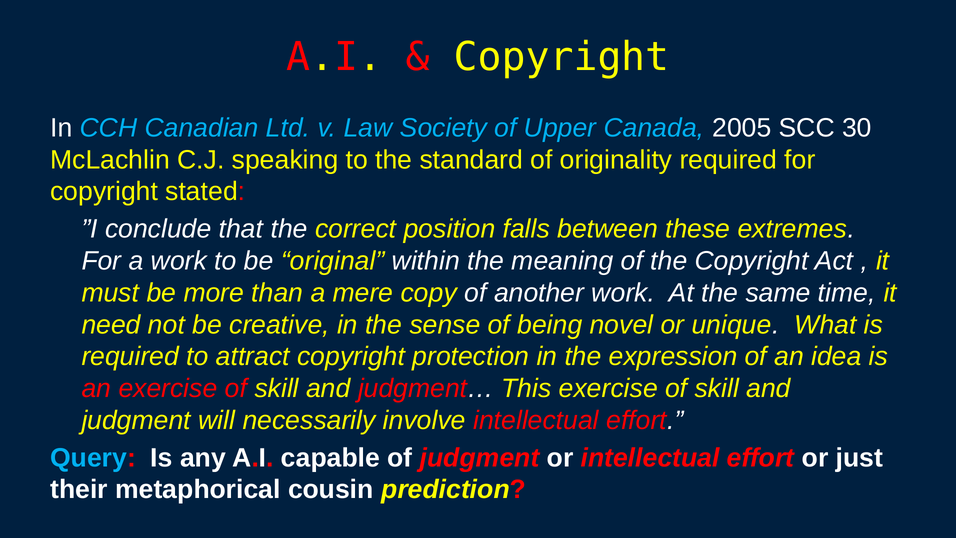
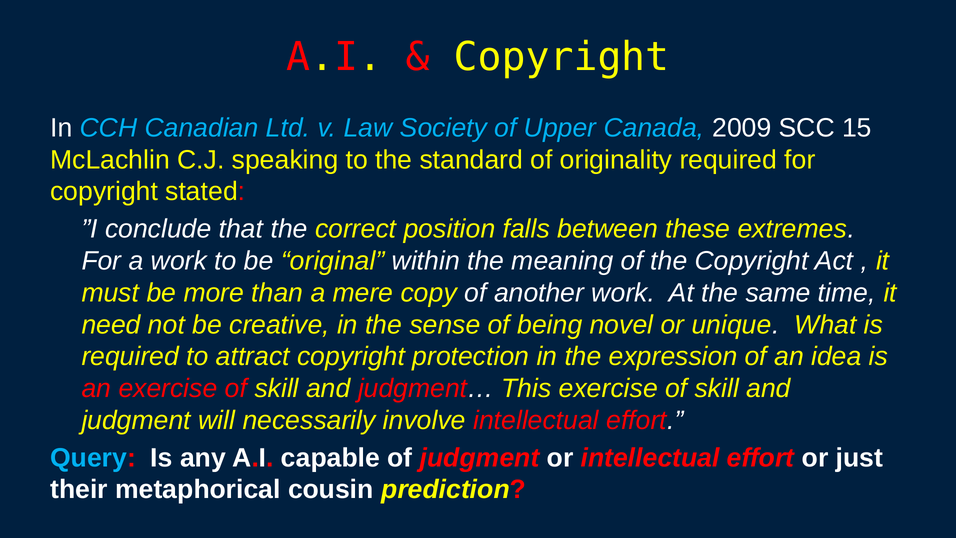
2005: 2005 -> 2009 (742, 128)
30: 30 -> 15 (857, 128)
